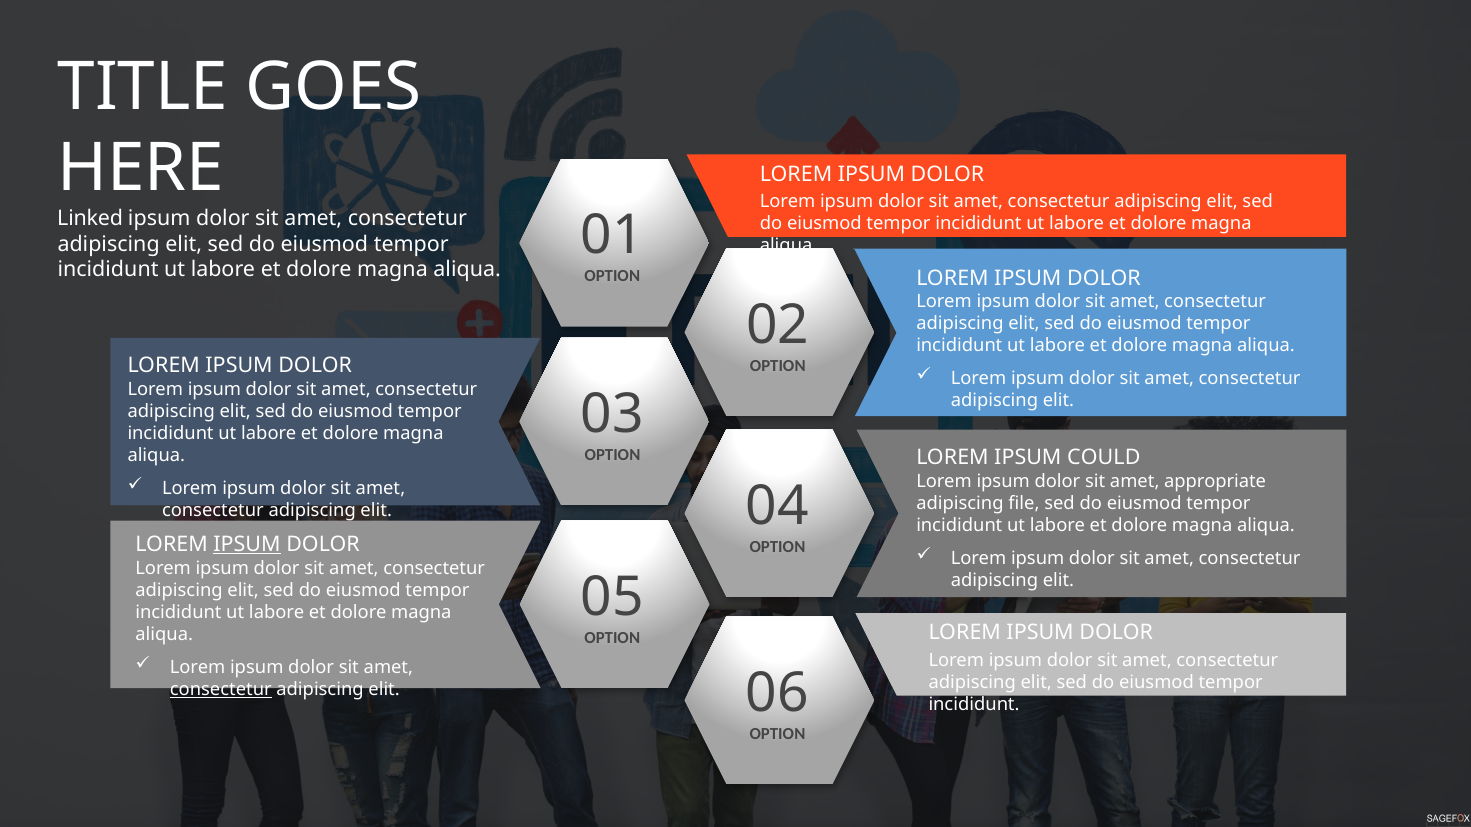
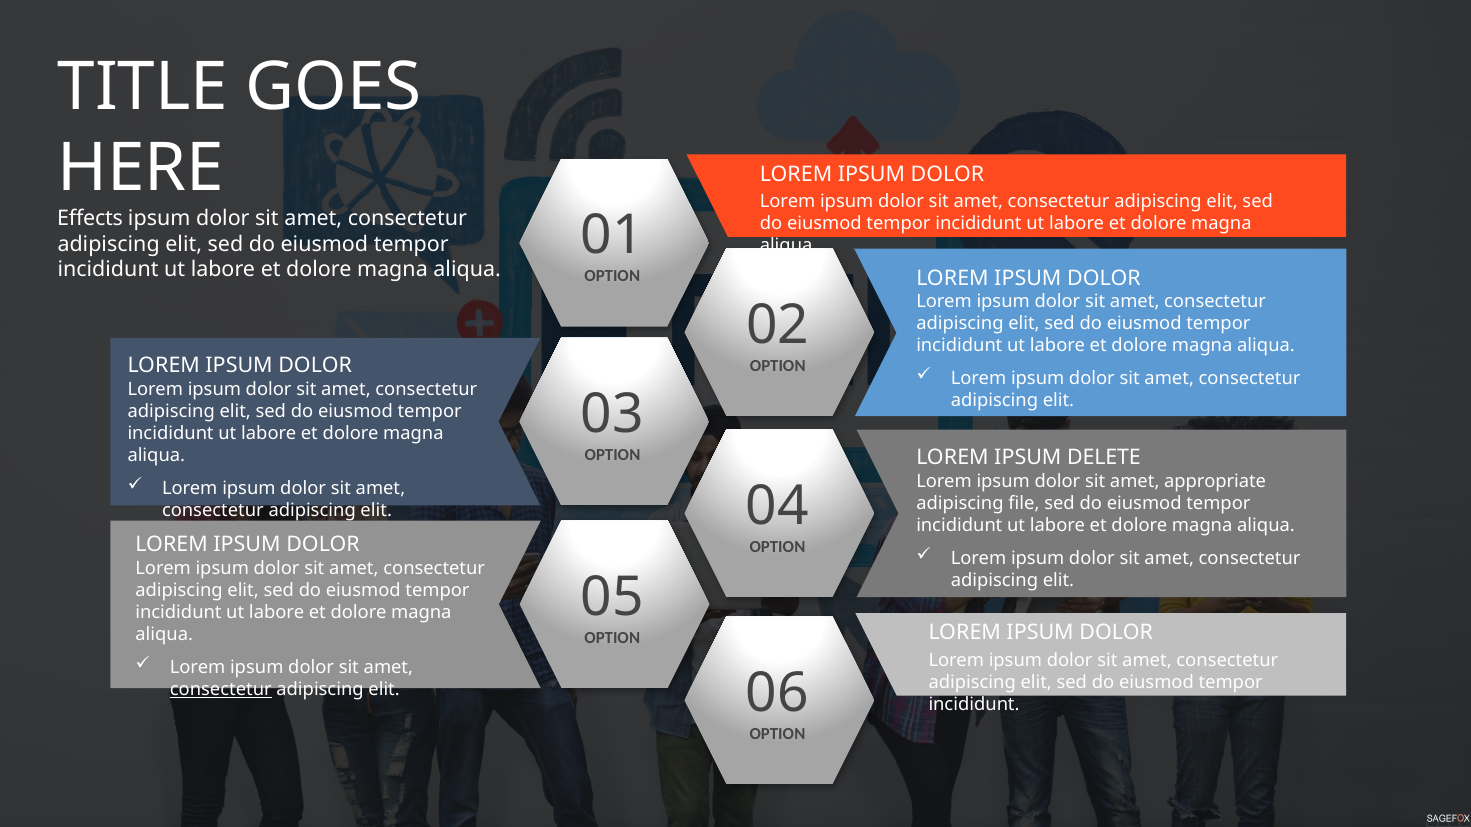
Linked: Linked -> Effects (90, 218)
COULD: COULD -> DELETE (1104, 458)
IPSUM underline: present -> none (247, 545)
